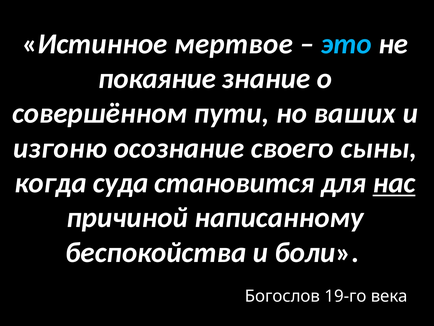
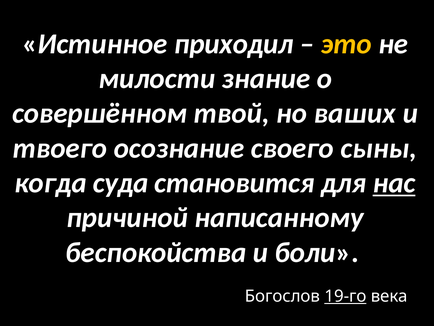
мертвое: мертвое -> приходил (234, 44)
это colour: light blue -> yellow (346, 44)
покаяние: покаяние -> милости (157, 79)
пути: пути -> твой (232, 113)
изгоню: изгоню -> твоего (60, 148)
19-го underline: none -> present (345, 296)
